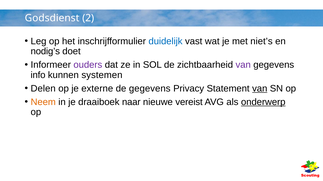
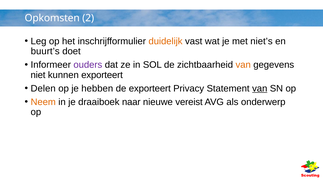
Godsdienst: Godsdienst -> Opkomsten (52, 18)
duidelijk colour: blue -> orange (166, 41)
nodig’s: nodig’s -> buurt’s (45, 52)
van colour: purple -> orange (243, 65)
info: info -> niet (38, 75)
kunnen systemen: systemen -> exporteert (102, 75)
externe: externe -> hebben (97, 89)
de gegevens: gegevens -> exporteert (150, 89)
onderwerp underline: present -> none (263, 102)
